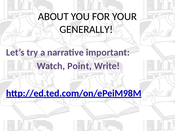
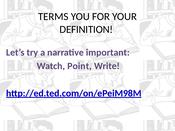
ABOUT: ABOUT -> TERMS (53, 17)
GENERALLY: GENERALLY -> DEFINITION (86, 29)
